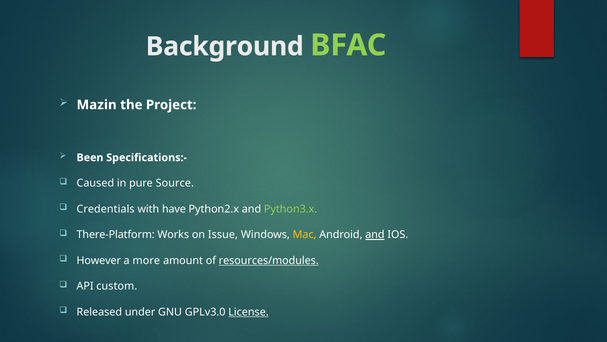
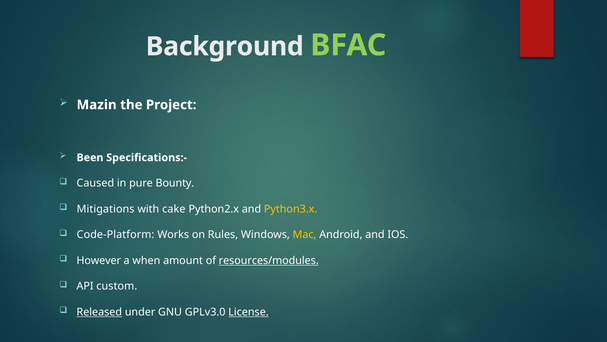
Source: Source -> Bounty (175, 183)
Credentials: Credentials -> Mitigations (106, 209)
have: have -> cake (174, 209)
Python3.x colour: light green -> yellow (291, 209)
There-Platform: There-Platform -> Code-Platform (116, 234)
Issue: Issue -> Rules (223, 234)
and underline: present -> none (375, 234)
more: more -> when (146, 260)
Released underline: none -> present (99, 311)
